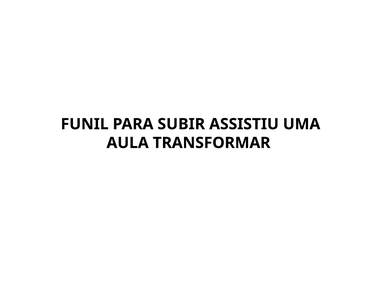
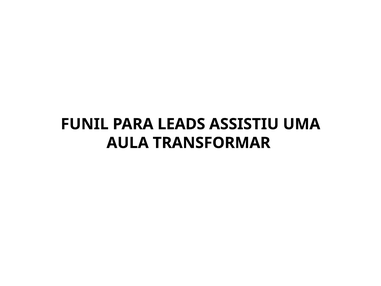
SUBIR: SUBIR -> LEADS (181, 124)
